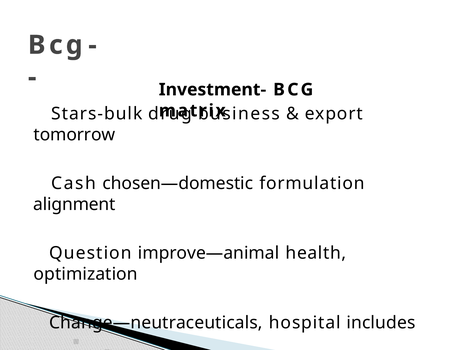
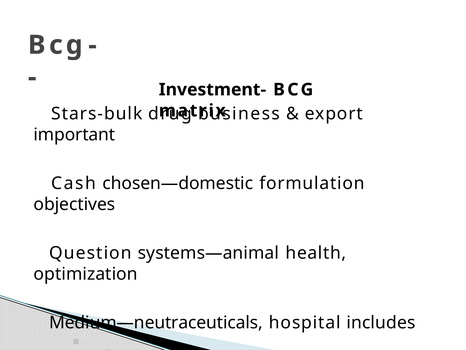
tomorrow: tomorrow -> important (74, 135)
alignment: alignment -> objectives (74, 204)
improve—animal: improve—animal -> systems—animal (208, 253)
Change—neutraceuticals: Change—neutraceuticals -> Medium—neutraceuticals (156, 322)
